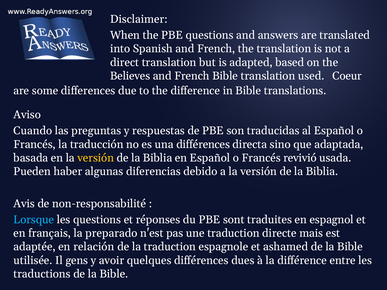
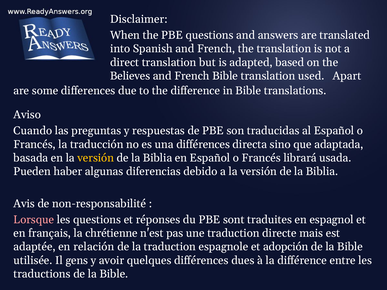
Coeur: Coeur -> Apart (347, 76)
revivió: revivió -> librará (300, 158)
Lorsque colour: light blue -> pink (34, 220)
preparado: preparado -> chrétienne (111, 233)
ashamed: ashamed -> adopción (286, 247)
